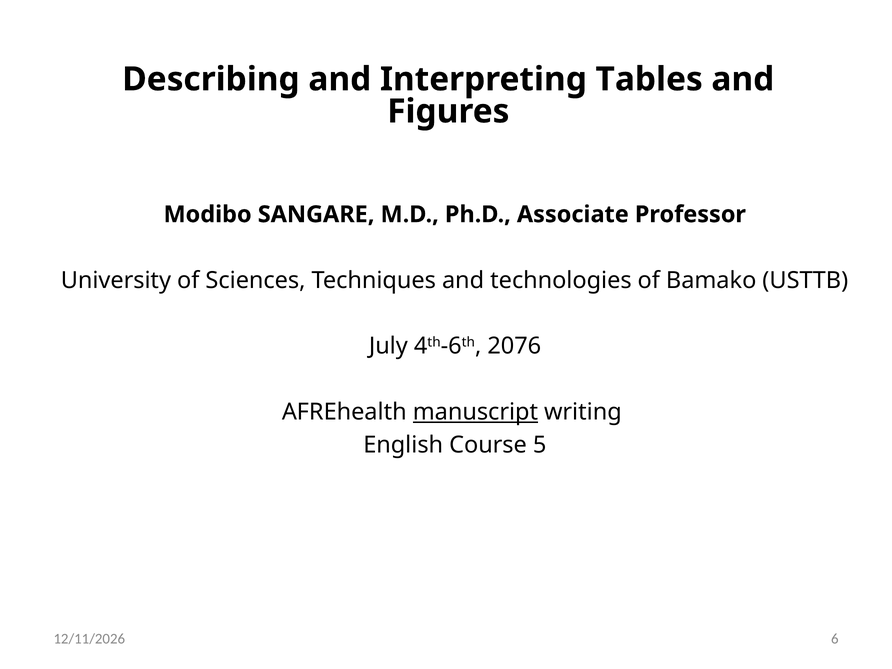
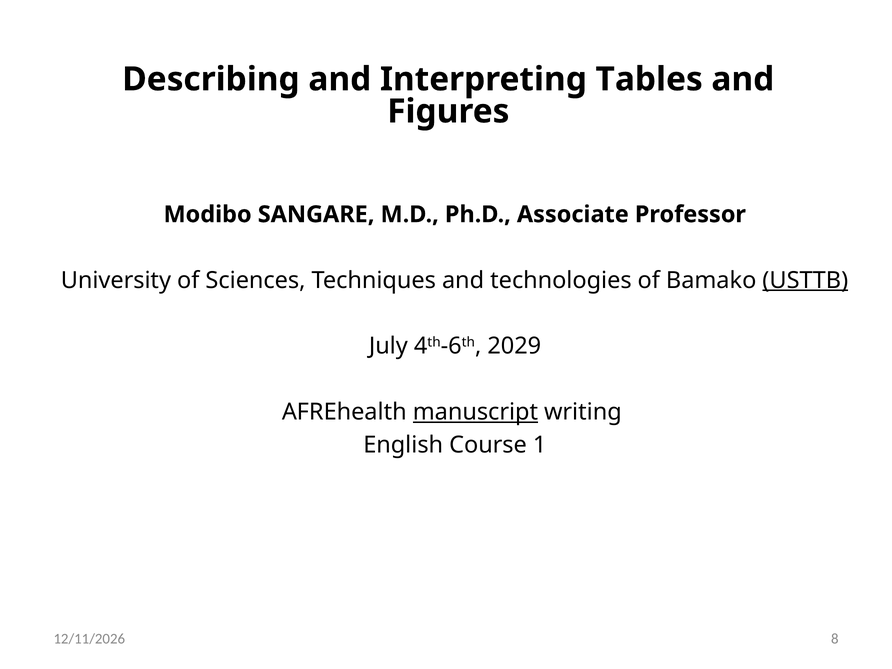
USTTB underline: none -> present (805, 280)
2076: 2076 -> 2029 (514, 346)
5: 5 -> 1 (540, 445)
6: 6 -> 8 (835, 639)
